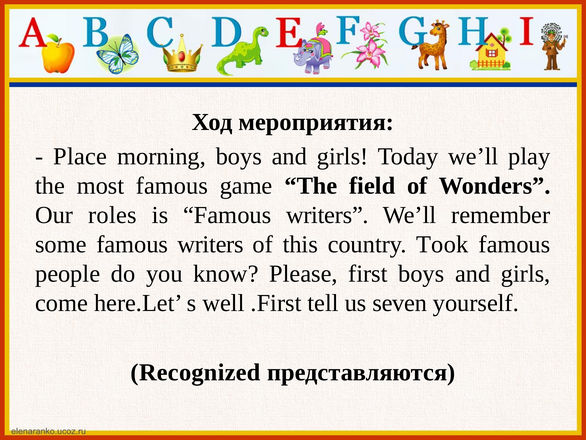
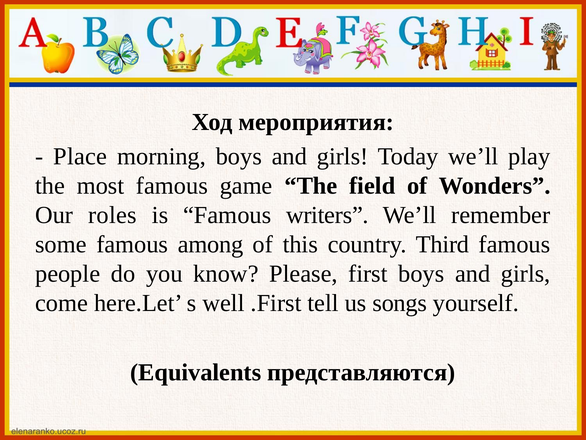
some famous writers: writers -> among (211, 244)
Took: Took -> Third (443, 244)
seven: seven -> songs (400, 303)
Recognized: Recognized -> Equivalents (196, 372)
